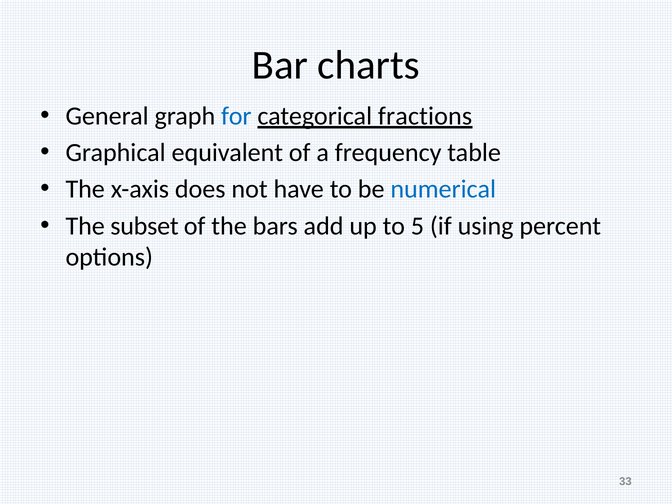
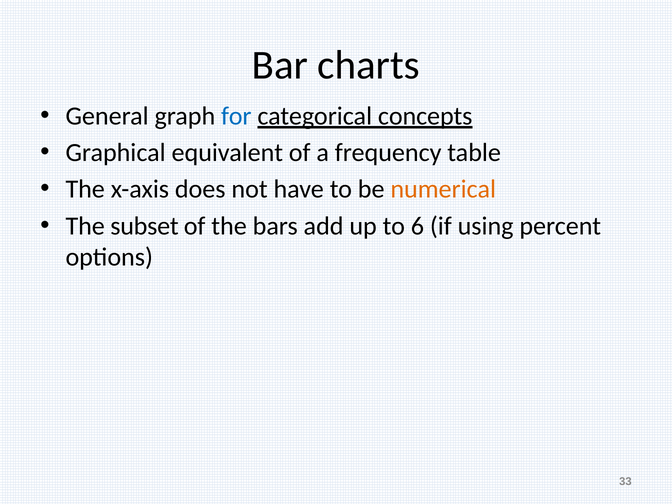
fractions: fractions -> concepts (425, 116)
numerical colour: blue -> orange (443, 189)
5: 5 -> 6 (417, 226)
